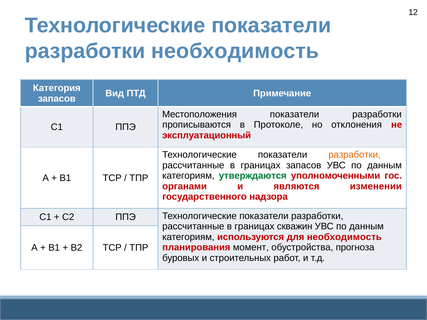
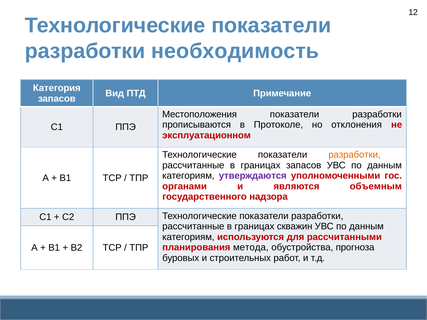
эксплуатационный: эксплуатационный -> эксплуатационном (207, 135)
утверждаются colour: green -> purple (253, 176)
изменении: изменении -> объемным (376, 186)
для необходимость: необходимость -> рассчитанными (344, 237)
момент: момент -> метода (251, 248)
